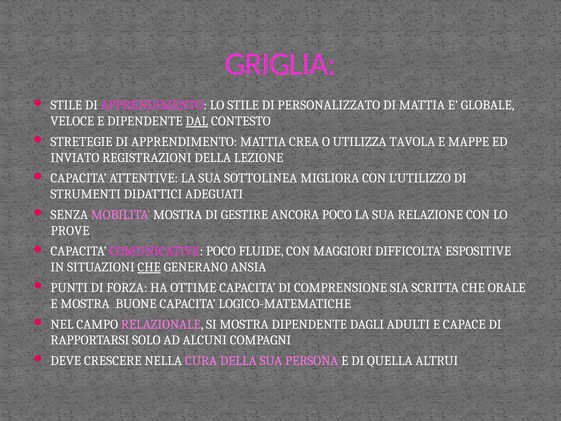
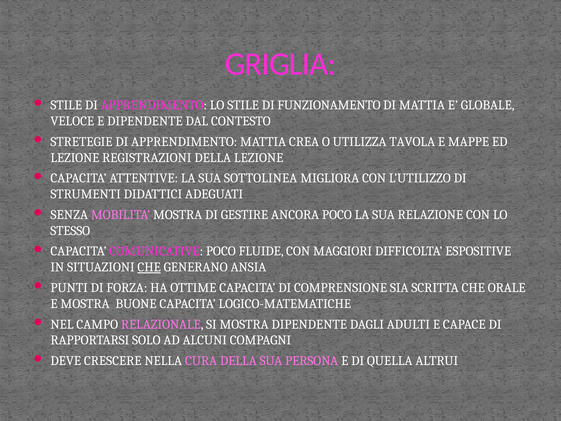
PERSONALIZZATO: PERSONALIZZATO -> FUNZIONAMENTO (329, 105)
DAL underline: present -> none (197, 121)
INVIATO: INVIATO -> LEZIONE (75, 158)
PROVE: PROVE -> STESSO (70, 231)
